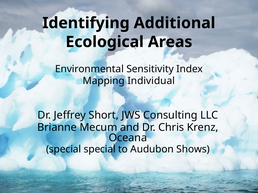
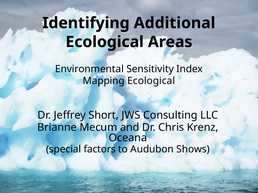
Mapping Individual: Individual -> Ecological (151, 81)
special special: special -> factors (100, 150)
